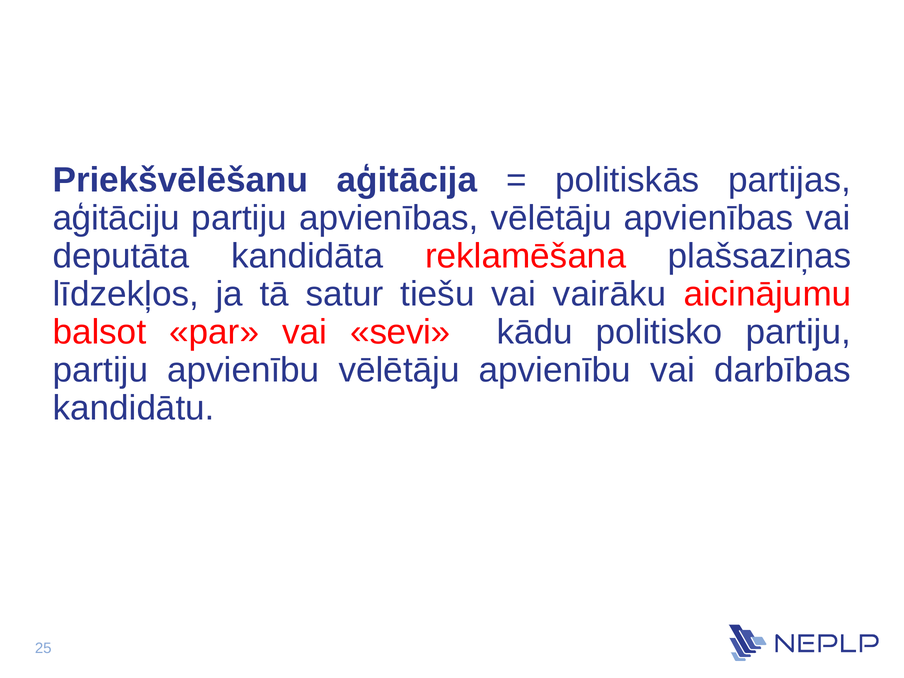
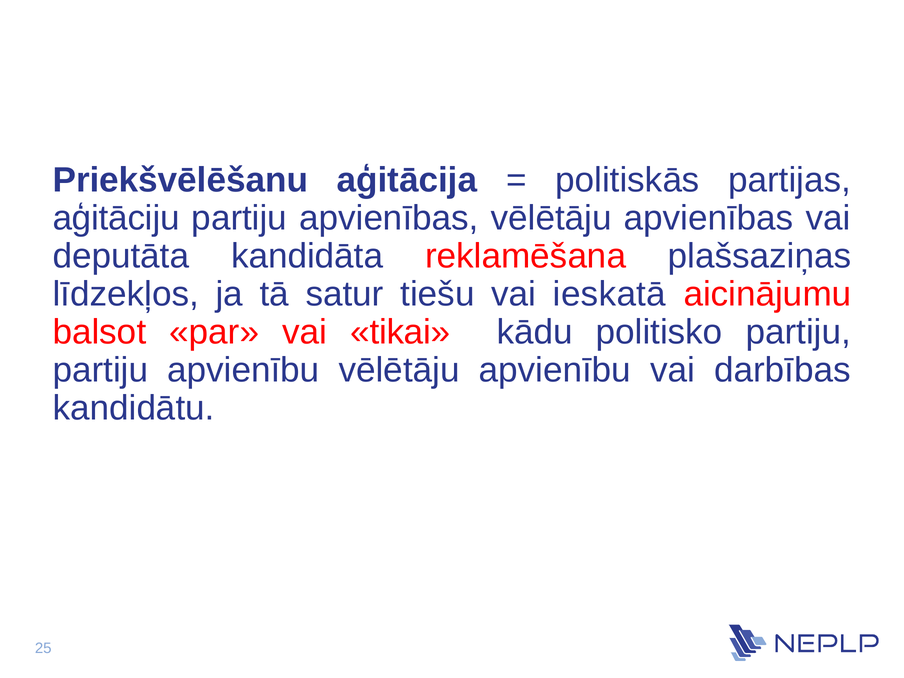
vairāku: vairāku -> ieskatā (609, 294)
sevi: sevi -> tikai (400, 332)
